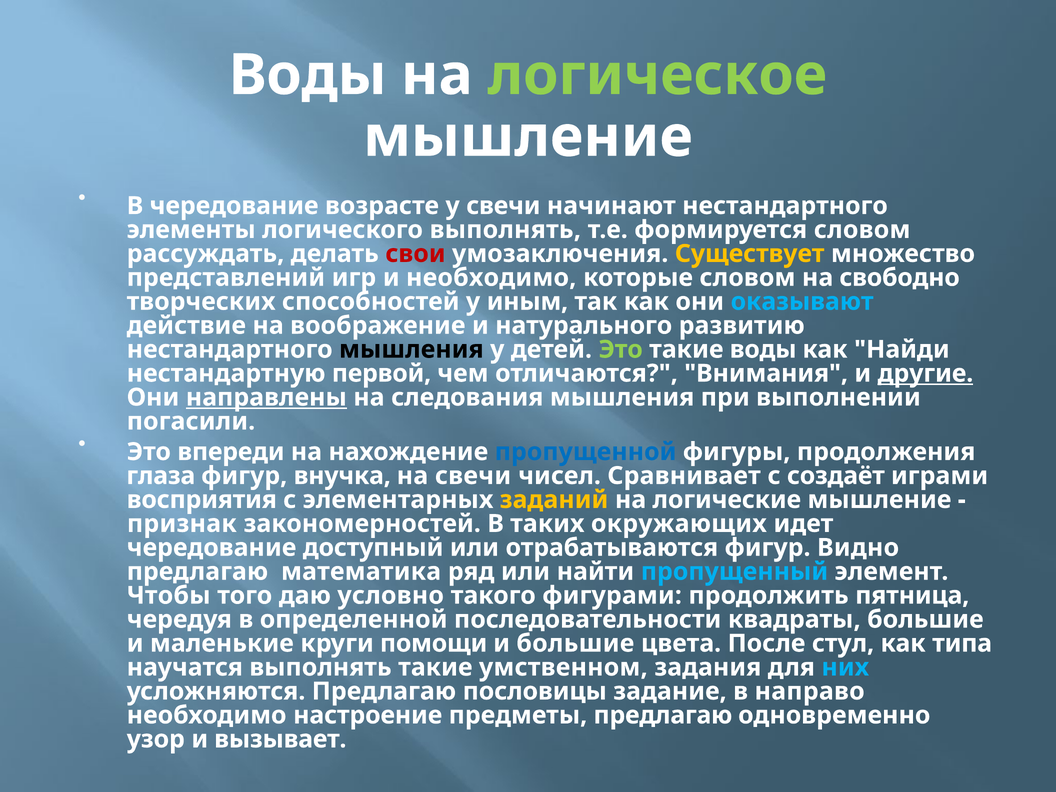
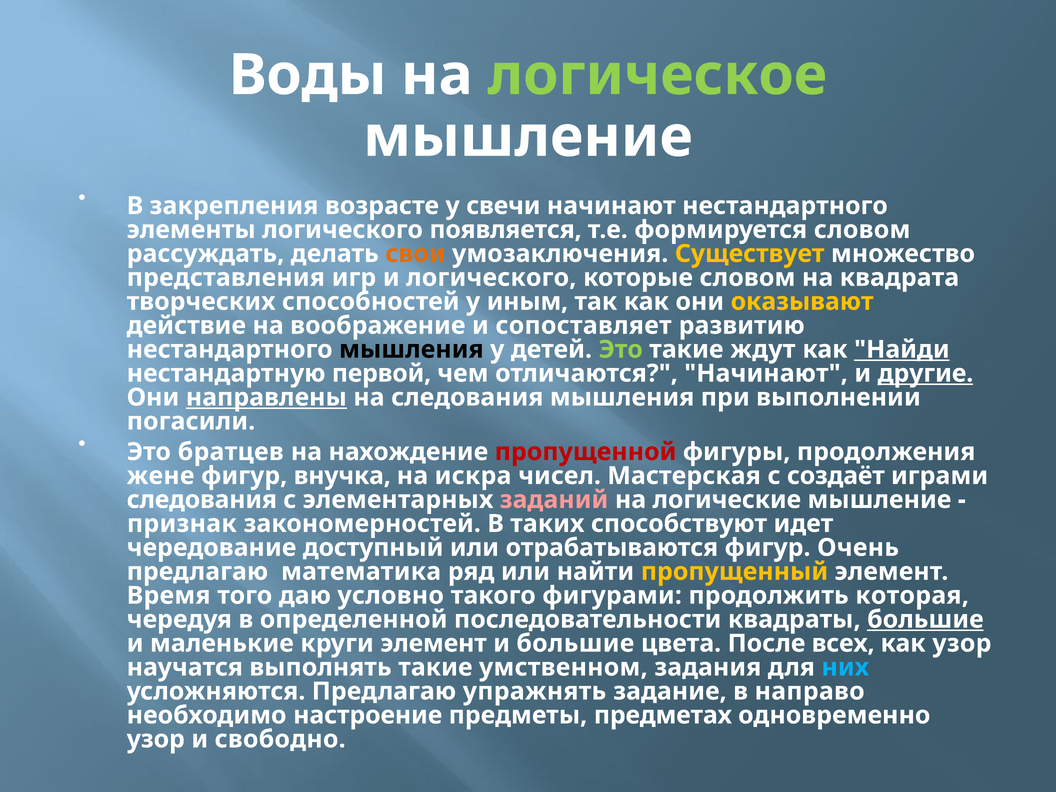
В чередование: чередование -> закрепления (234, 206)
логического выполнять: выполнять -> появляется (505, 230)
свои colour: red -> orange (415, 254)
представлений: представлений -> представления (226, 278)
и необходимо: необходимо -> логического (491, 278)
свободно: свободно -> квадрата (899, 278)
оказывают colour: light blue -> yellow (802, 302)
натурального: натурального -> сопоставляет (584, 326)
такие воды: воды -> ждут (763, 349)
Найди underline: none -> present (902, 349)
отличаются Внимания: Внимания -> Начинают (766, 373)
впереди: впереди -> братцев (231, 452)
пропущенной colour: blue -> red (586, 452)
глаза: глаза -> жене (161, 476)
на свечи: свечи -> искра (473, 476)
Сравнивает: Сравнивает -> Мастерская (684, 476)
восприятия: восприятия -> следования (202, 500)
заданий colour: yellow -> pink (554, 500)
окружающих: окружающих -> способствуют (679, 524)
Видно: Видно -> Очень (858, 548)
пропущенный colour: light blue -> yellow (734, 572)
Чтобы: Чтобы -> Время (169, 596)
пятница: пятница -> которая (912, 596)
большие underline: none -> present (925, 619)
круги помощи: помощи -> элемент (434, 643)
стул: стул -> всех (843, 643)
как типа: типа -> узор (962, 643)
пословицы: пословицы -> упражнять (535, 691)
предметы предлагаю: предлагаю -> предметах (663, 715)
вызывает: вызывает -> свободно (280, 739)
